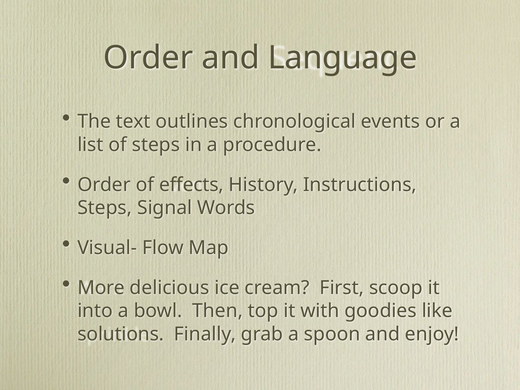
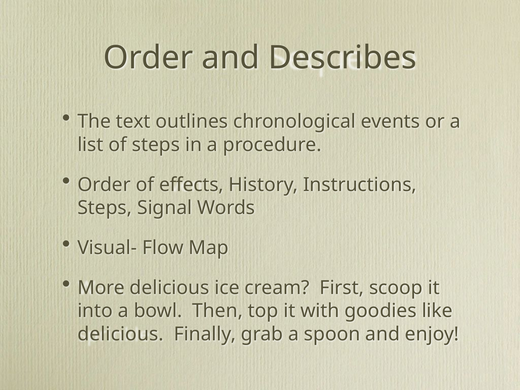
Language: Language -> Describes (342, 58)
solutions: solutions -> delicious (121, 334)
